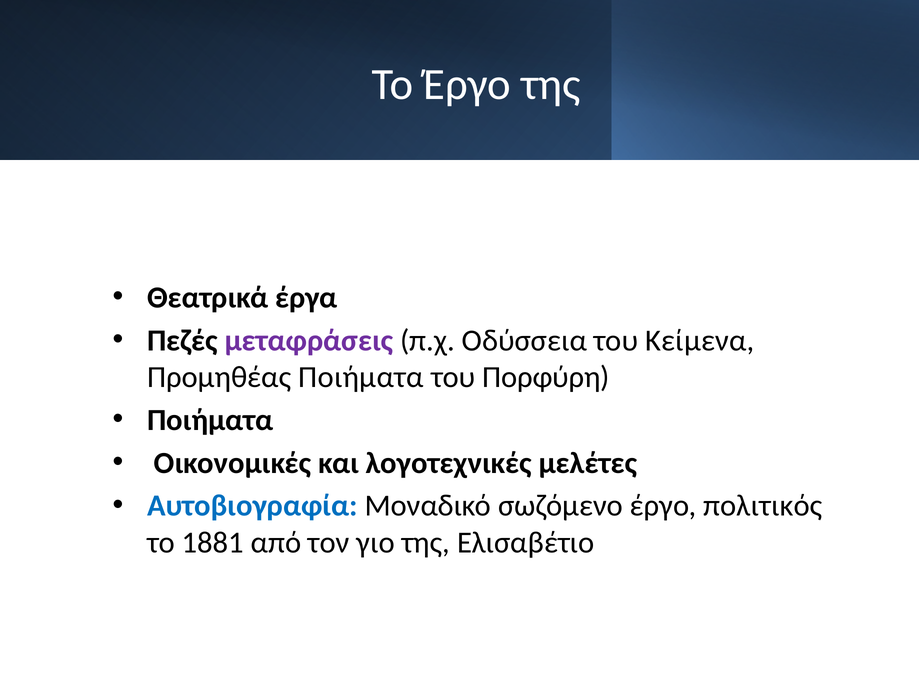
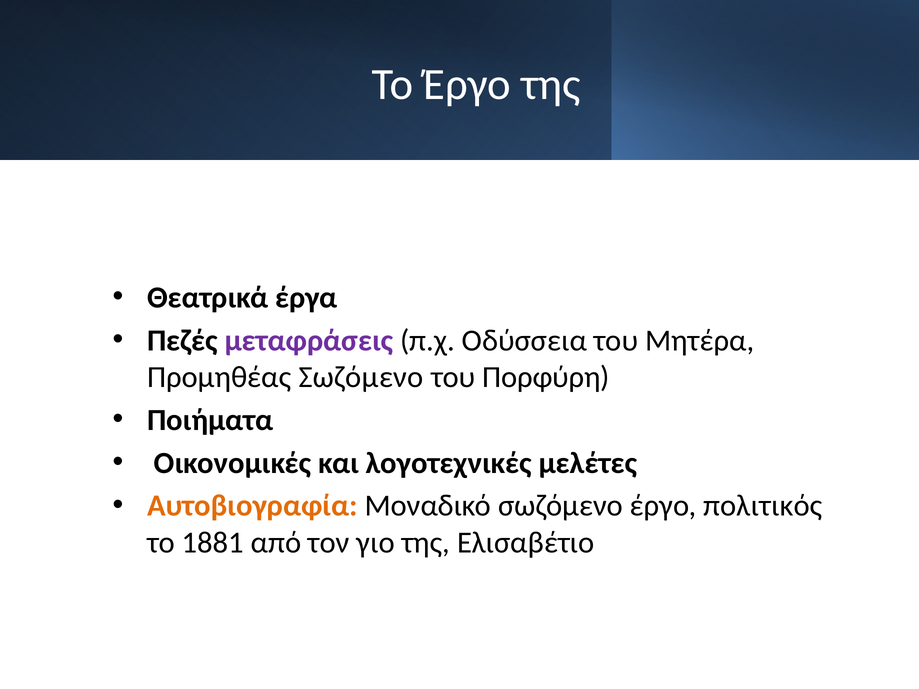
Κείμενα: Κείμενα -> Μητέρα (700, 341)
Προμηθέας Ποιήματα: Ποιήματα -> Σωζόμενο (361, 377)
Αυτοβιογραφία colour: blue -> orange (252, 506)
